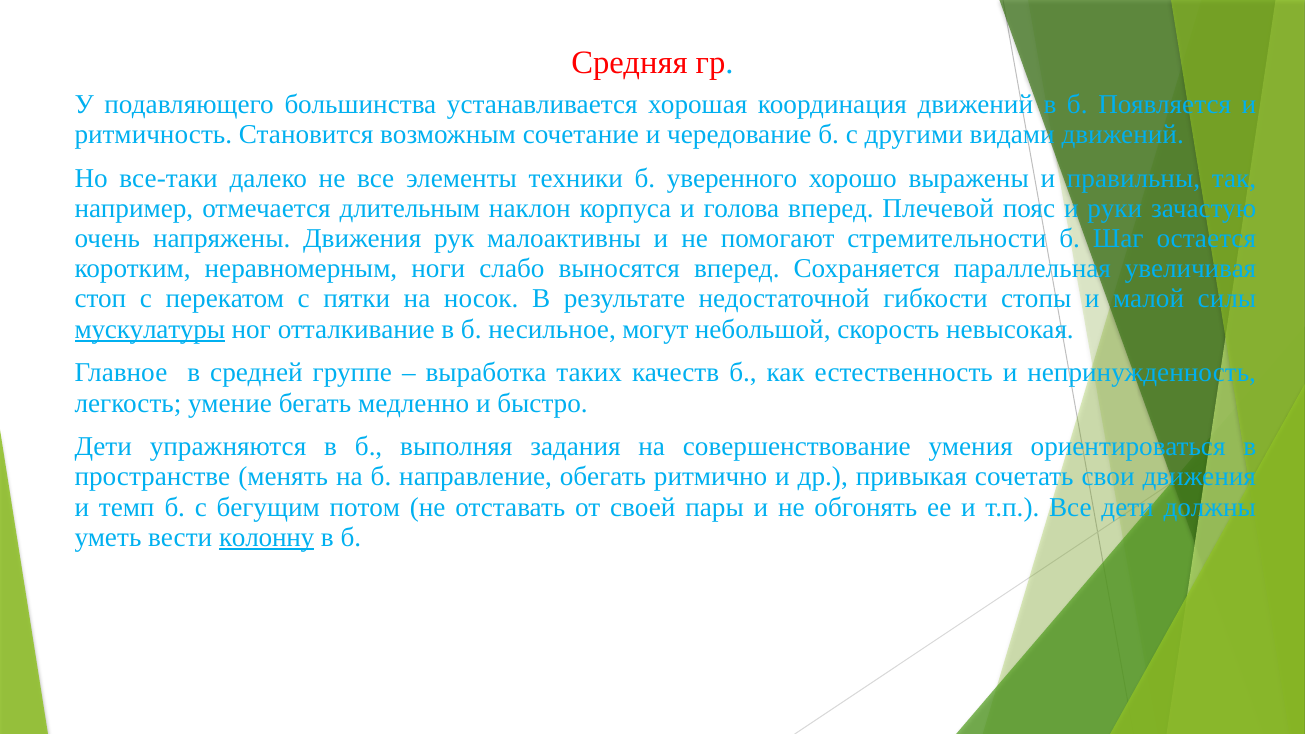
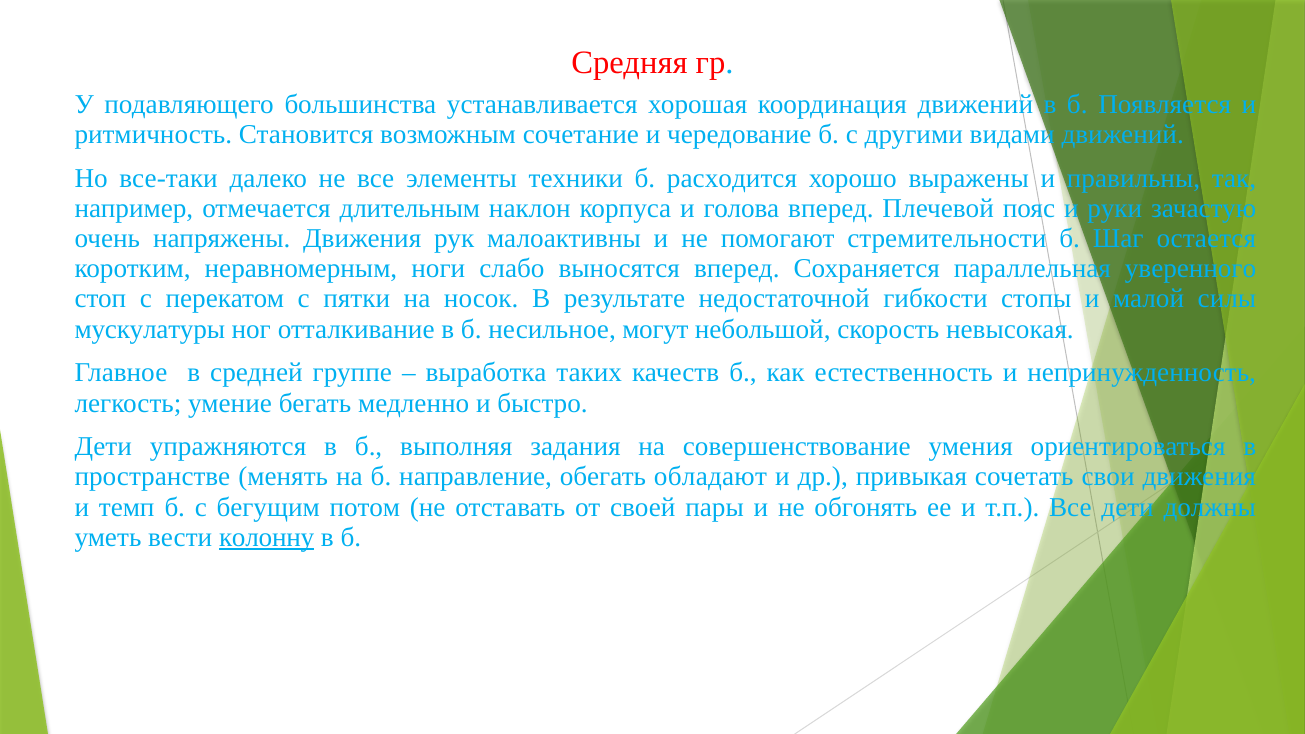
уверенного: уверенного -> расходится (732, 178)
увеличивая: увеличивая -> уверенного (1191, 269)
мускулатуры underline: present -> none (150, 329)
ритмично: ритмично -> обладают (710, 477)
